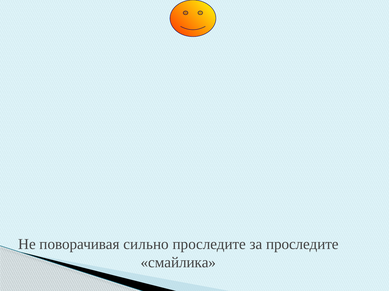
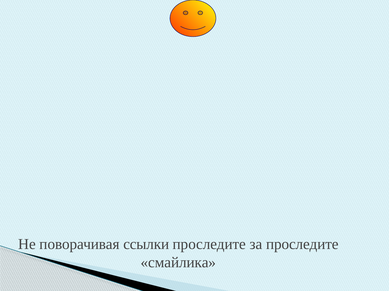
сильно: сильно -> ссылки (146, 245)
